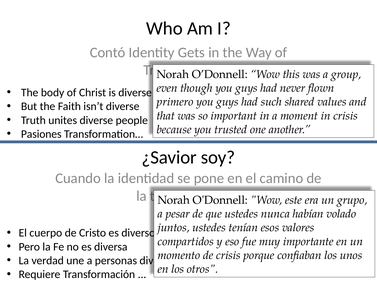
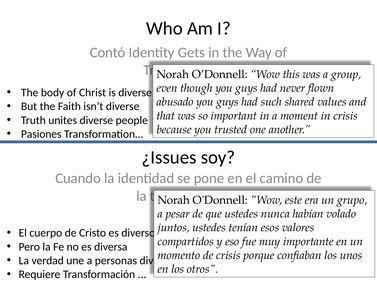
primero: primero -> abusado (175, 102)
¿Savior: ¿Savior -> ¿Issues (169, 157)
